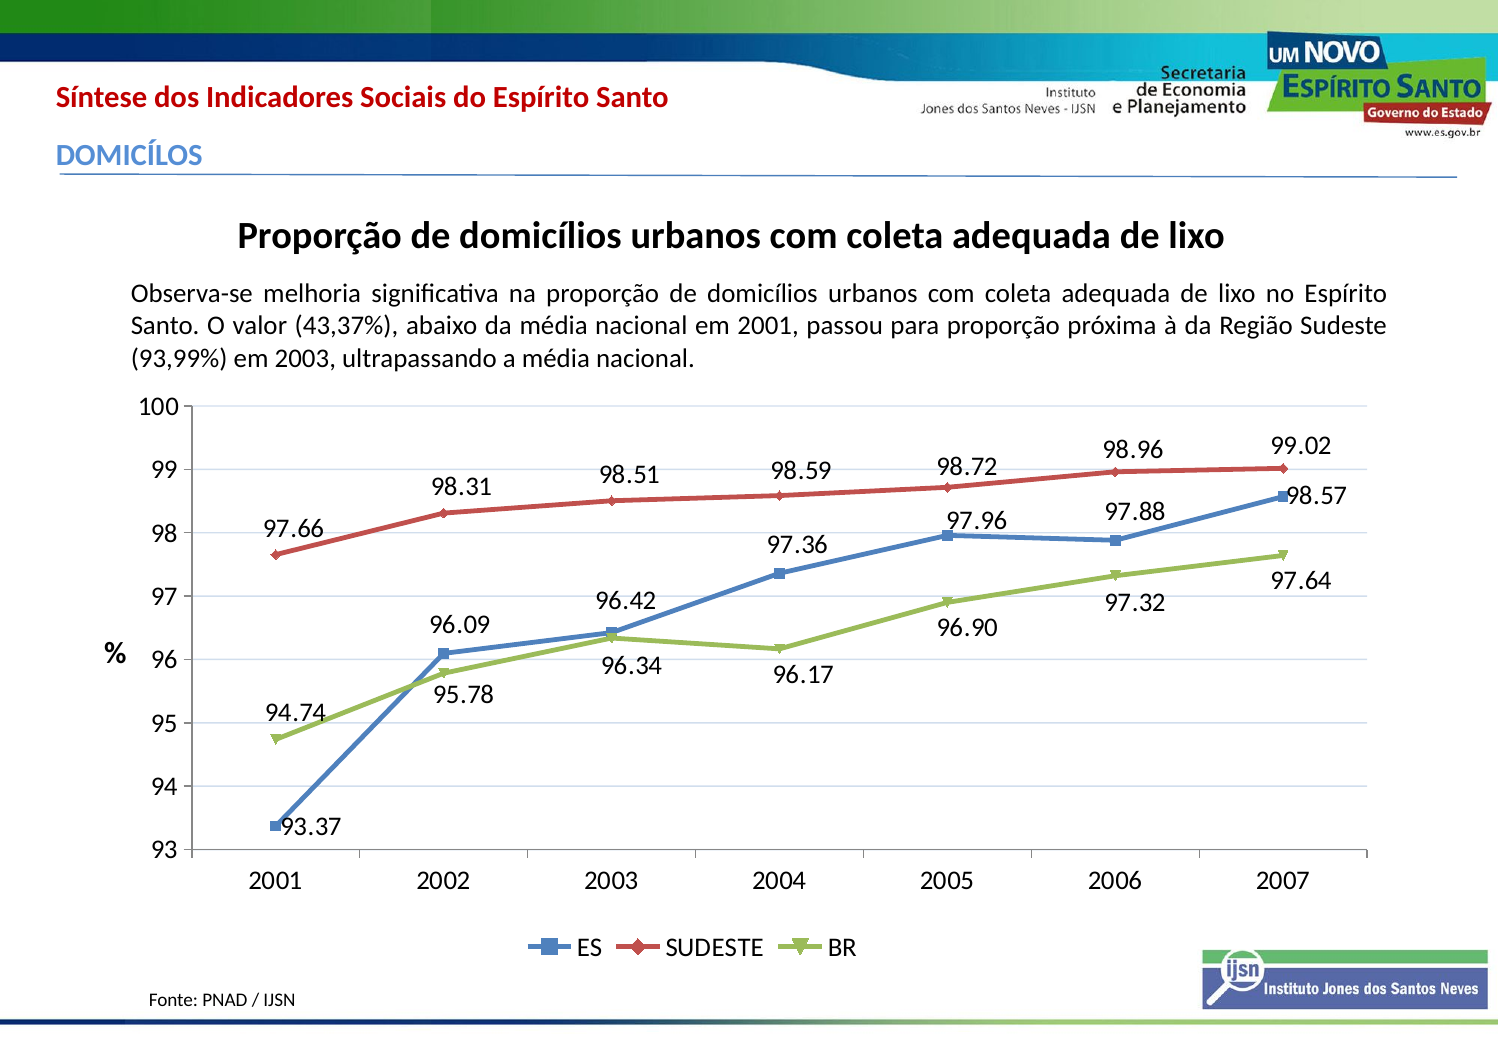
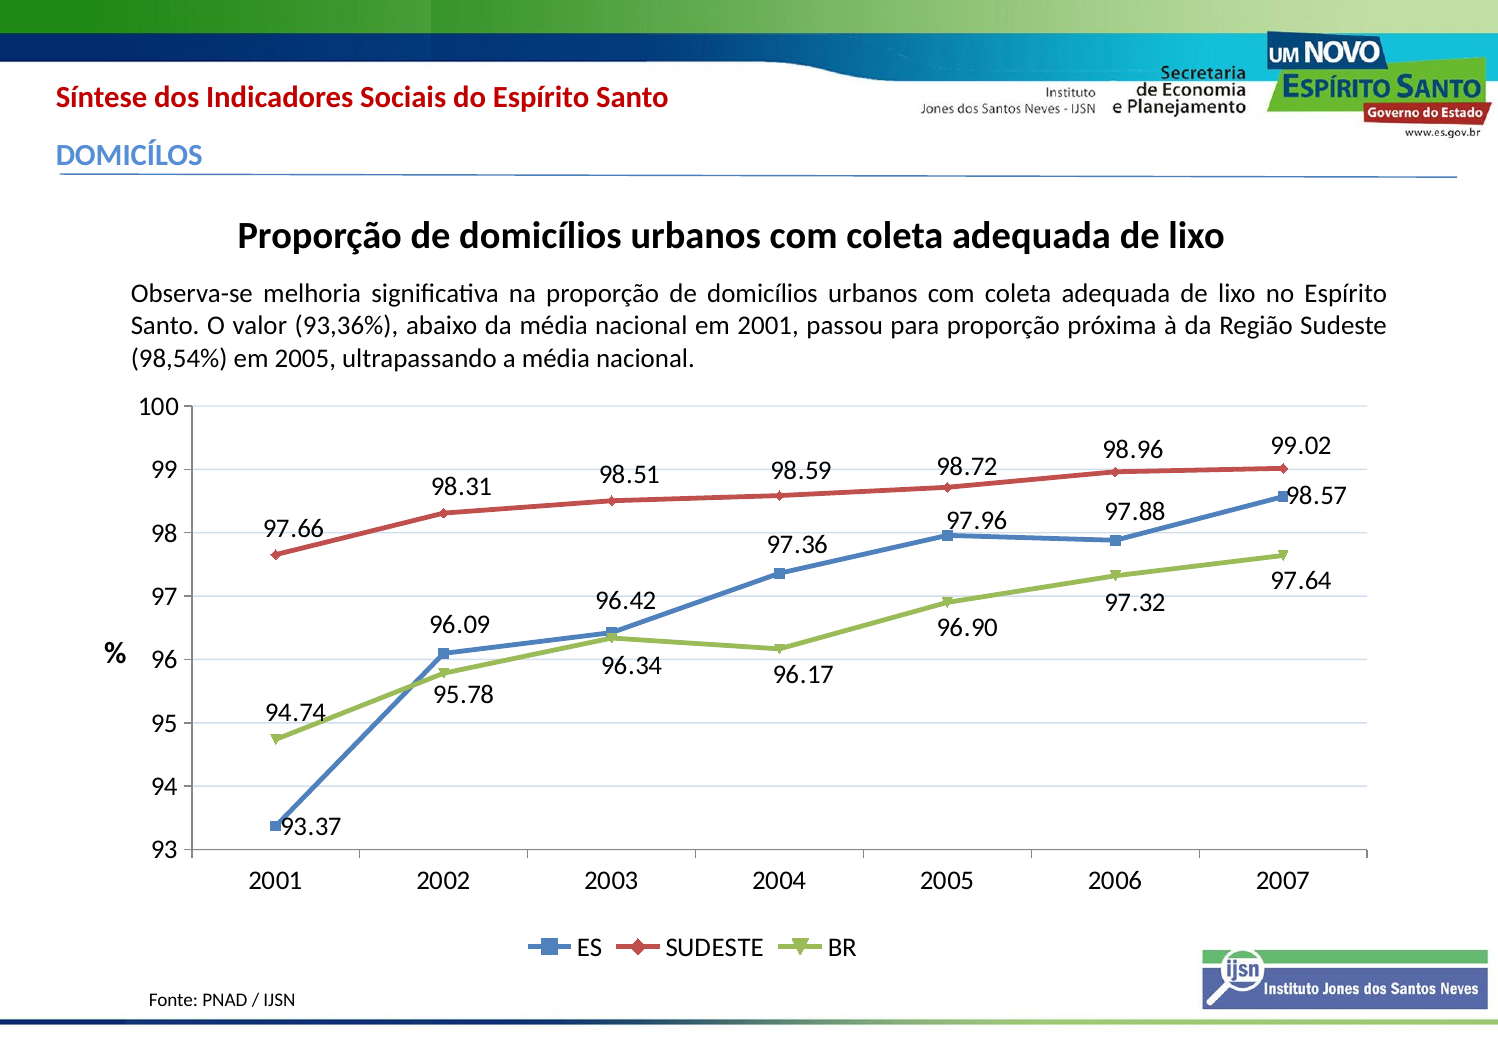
43,37%: 43,37% -> 93,36% (347, 326)
93,99%: 93,99% -> 98,54% (179, 358)
em 2003: 2003 -> 2005 (305, 358)
